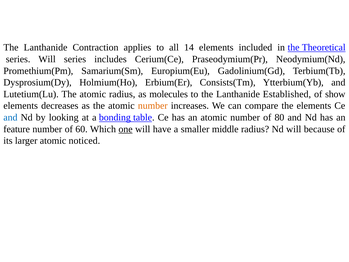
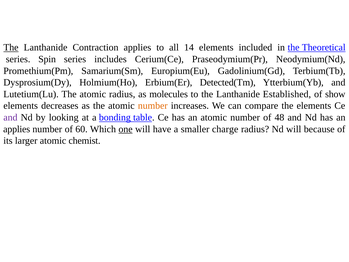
The underline: none -> present (11, 47)
series Will: Will -> Spin (47, 59)
Consists(Tm: Consists(Tm -> Detected(Tm (228, 82)
and colour: blue -> purple (10, 117)
80: 80 -> 48 (279, 117)
feature: feature -> applies (17, 129)
middle: middle -> charge (225, 129)
noticed: noticed -> chemist (85, 141)
